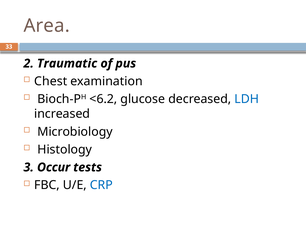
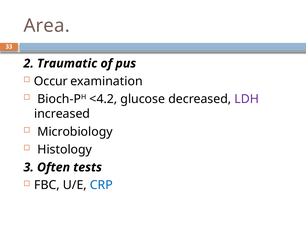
Chest: Chest -> Occur (51, 81)
<6.2: <6.2 -> <4.2 (103, 99)
LDH colour: blue -> purple (247, 99)
Occur: Occur -> Often (54, 167)
